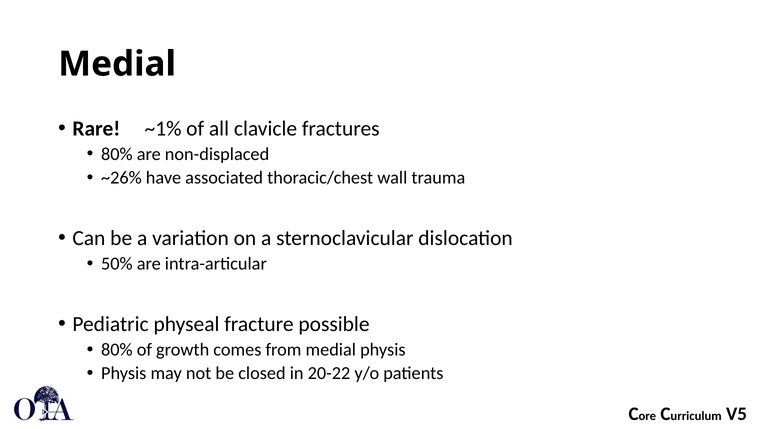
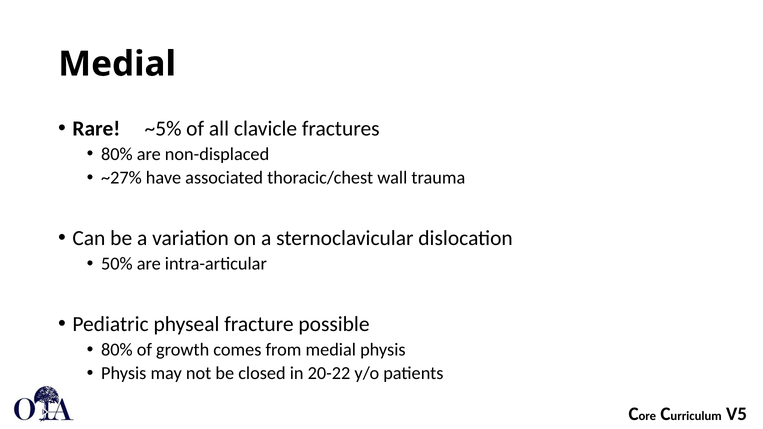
~1%: ~1% -> ~5% (163, 129)
~26%: ~26% -> ~27% (121, 178)
